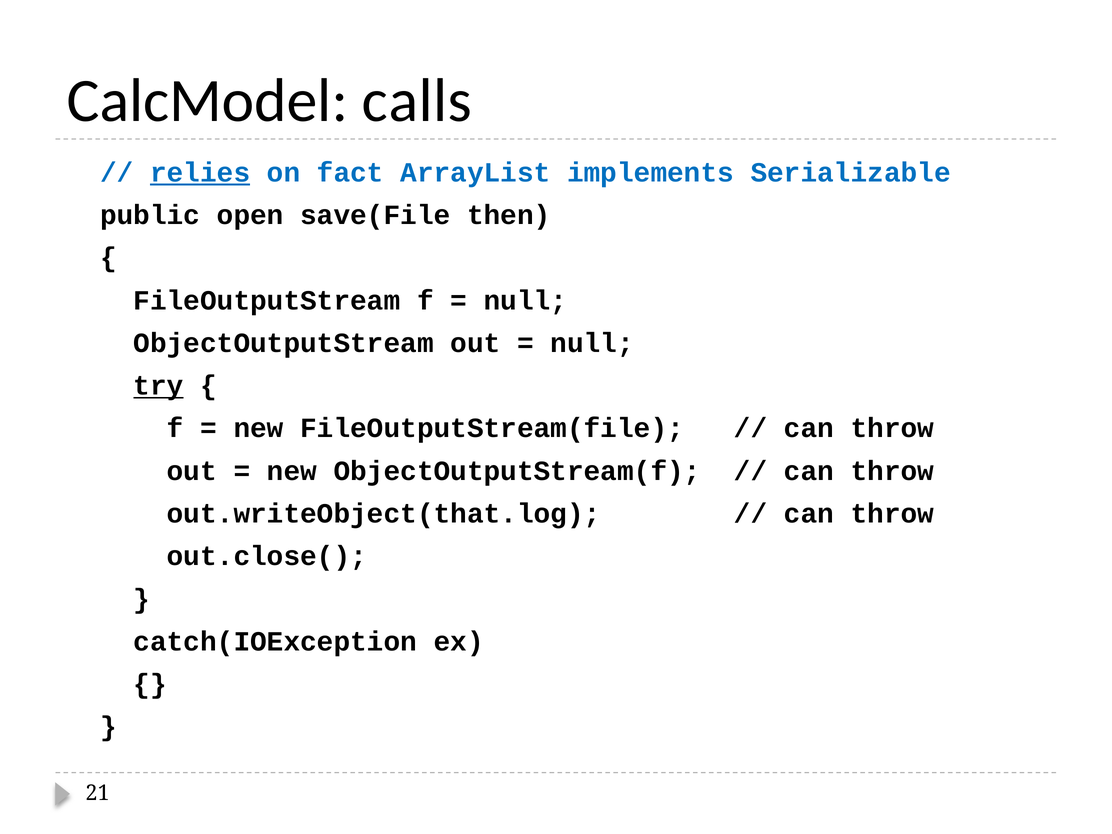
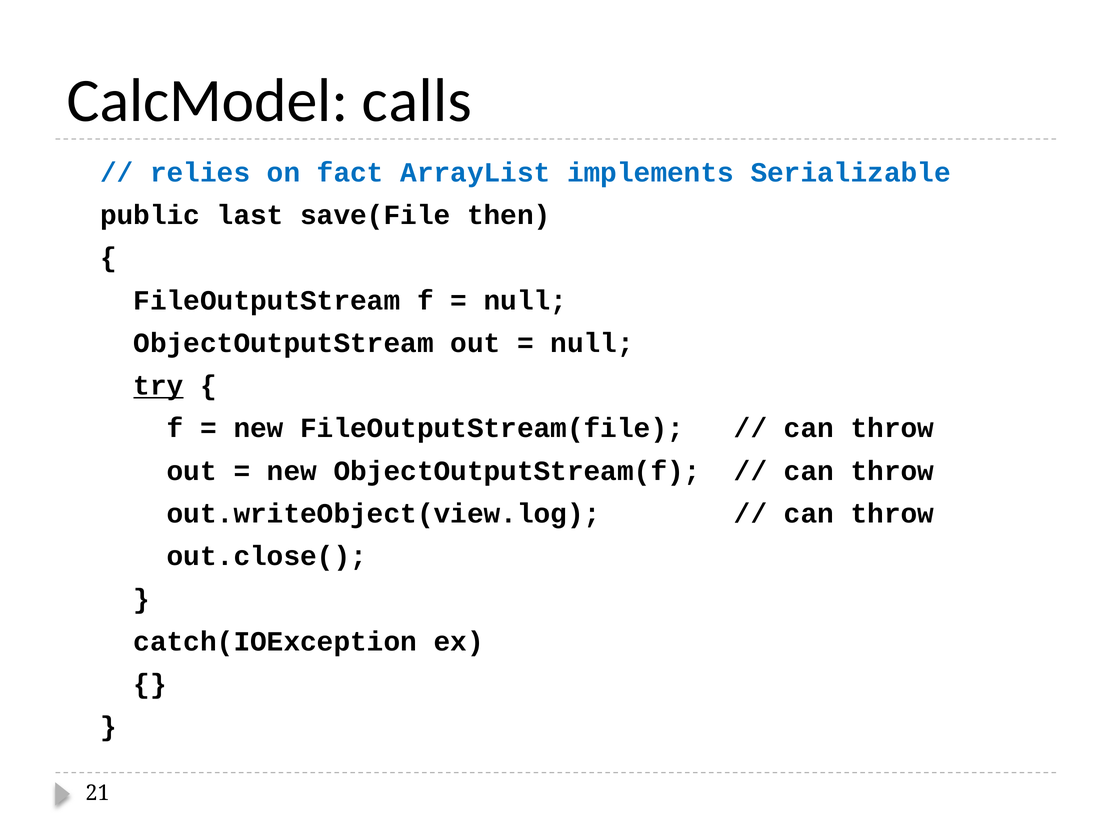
relies underline: present -> none (200, 172)
open: open -> last (250, 215)
out.writeObject(that.log: out.writeObject(that.log -> out.writeObject(view.log (384, 514)
